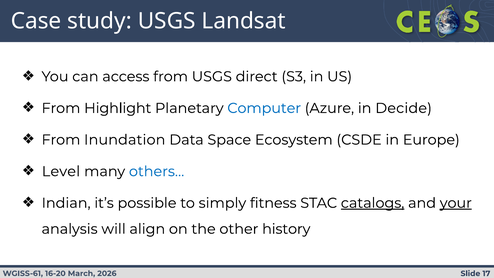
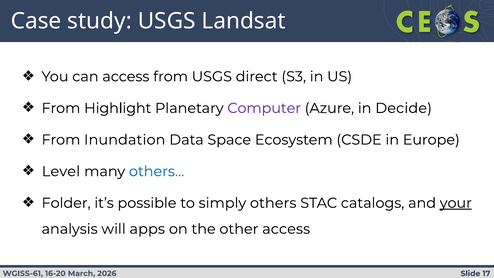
Computer colour: blue -> purple (264, 108)
Indian: Indian -> Folder (66, 203)
fitness: fitness -> others (273, 203)
catalogs underline: present -> none (373, 203)
align: align -> apps (147, 229)
other history: history -> access (286, 229)
